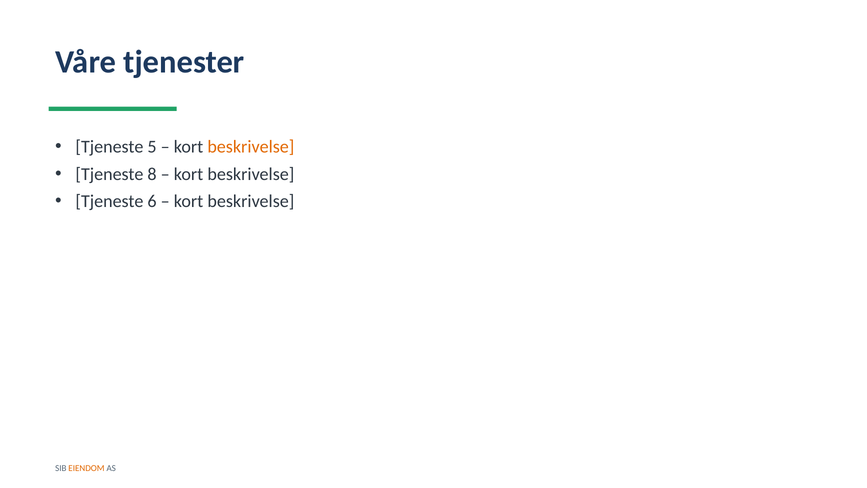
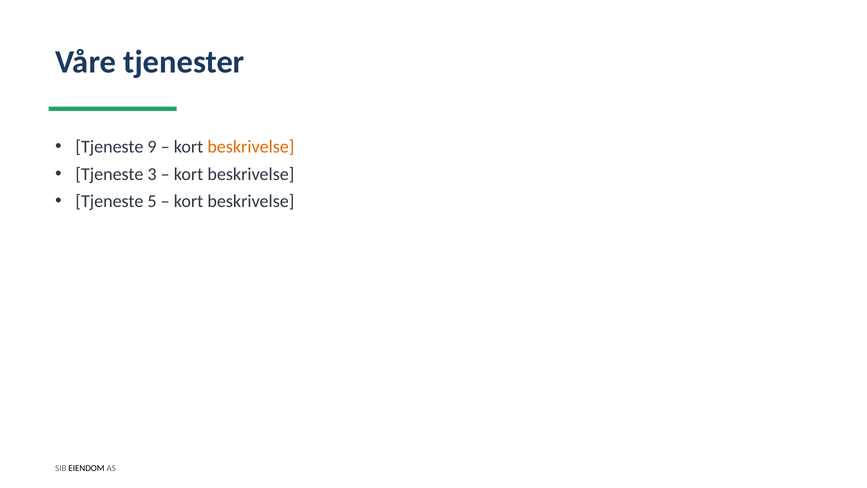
5: 5 -> 9 (152, 147)
8: 8 -> 3 (152, 174)
6: 6 -> 5 (152, 201)
EIENDOM colour: orange -> black (86, 468)
